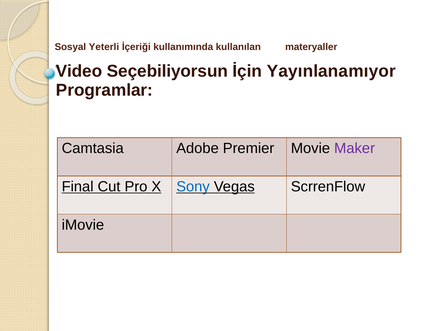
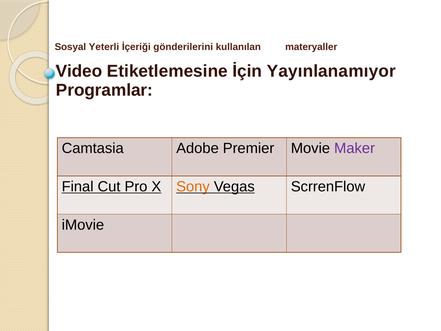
kullanımında: kullanımında -> gönderilerini (183, 47)
Seçebiliyorsun: Seçebiliyorsun -> Etiketlemesine (167, 71)
Sony colour: blue -> orange (193, 186)
